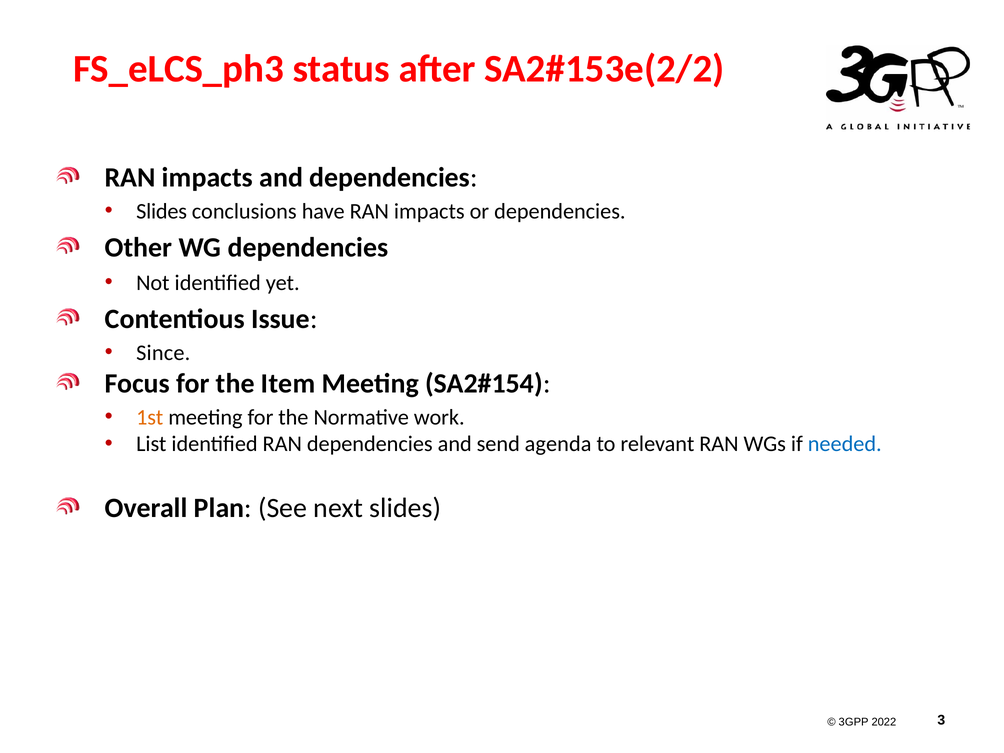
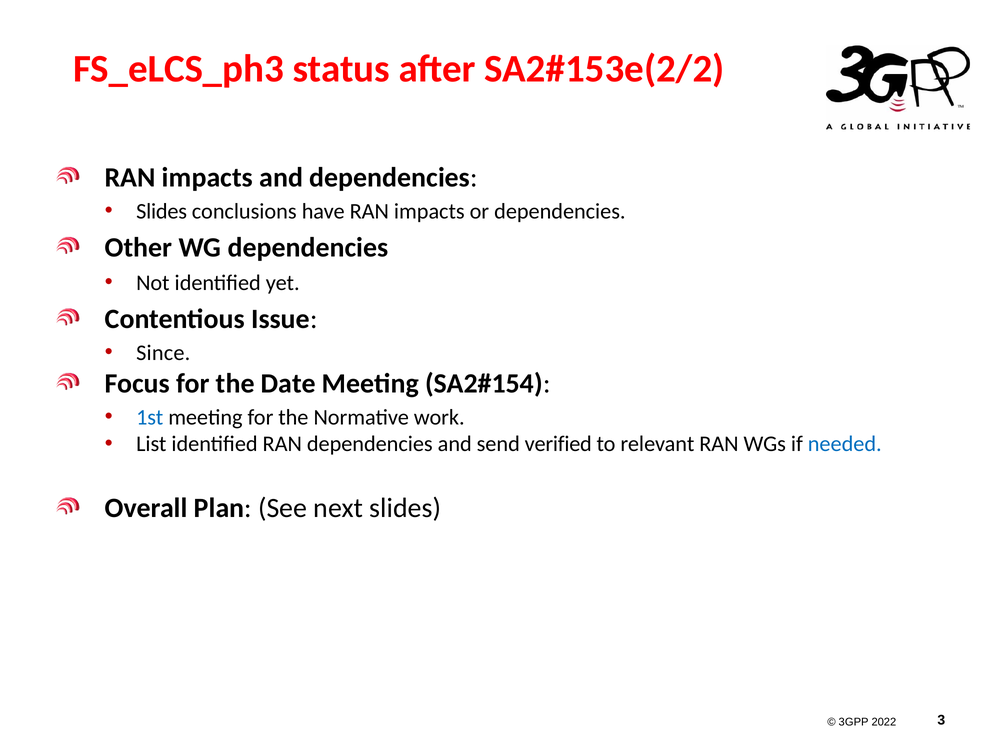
Item: Item -> Date (288, 383)
1st colour: orange -> blue (150, 417)
agenda: agenda -> verified (558, 444)
